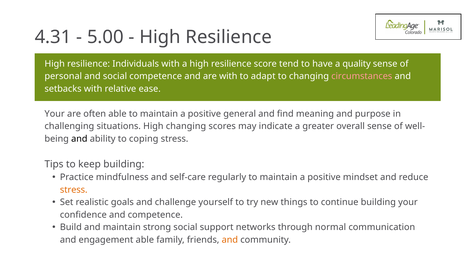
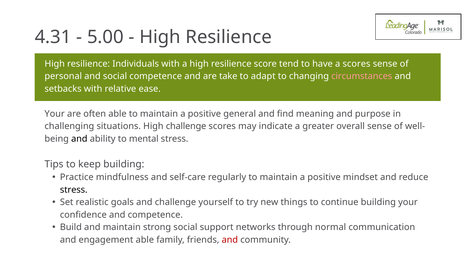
a quality: quality -> scores (356, 64)
are with: with -> take (228, 76)
High changing: changing -> challenge (186, 127)
coping: coping -> mental (144, 139)
stress colour: orange -> black (74, 190)
and colour: orange -> red (230, 240)
